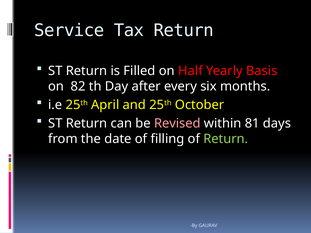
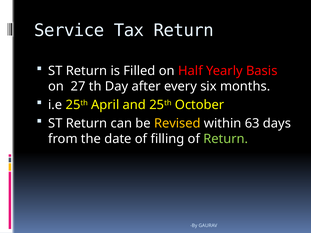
82: 82 -> 27 (78, 86)
Revised colour: pink -> yellow (177, 124)
81: 81 -> 63 (252, 124)
